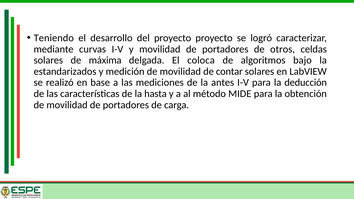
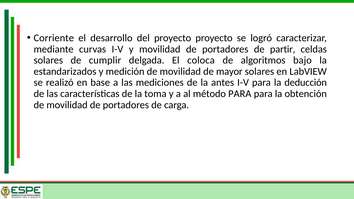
Teniendo: Teniendo -> Corriente (54, 38)
otros: otros -> partir (283, 49)
máxima: máxima -> cumplir (105, 60)
contar: contar -> mayor (229, 71)
hasta: hasta -> toma (155, 94)
método MIDE: MIDE -> PARA (240, 94)
